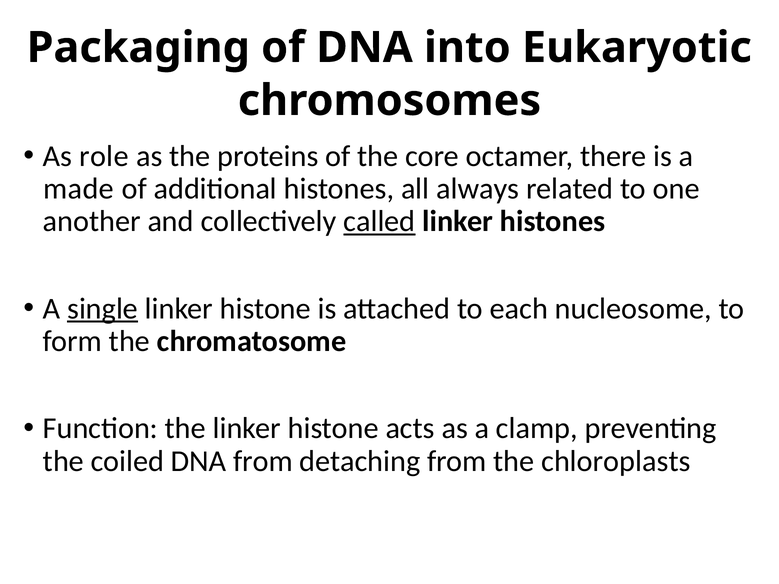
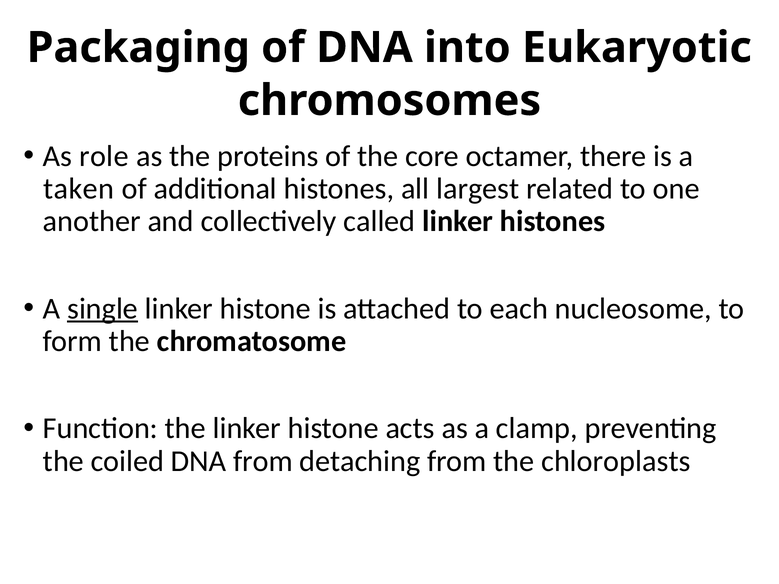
made: made -> taken (79, 189)
always: always -> largest (478, 189)
called underline: present -> none (379, 222)
